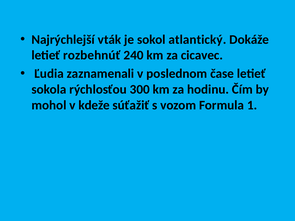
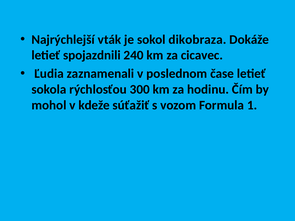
atlantický: atlantický -> dikobraza (197, 40)
rozbehnúť: rozbehnúť -> spojazdnili (92, 55)
